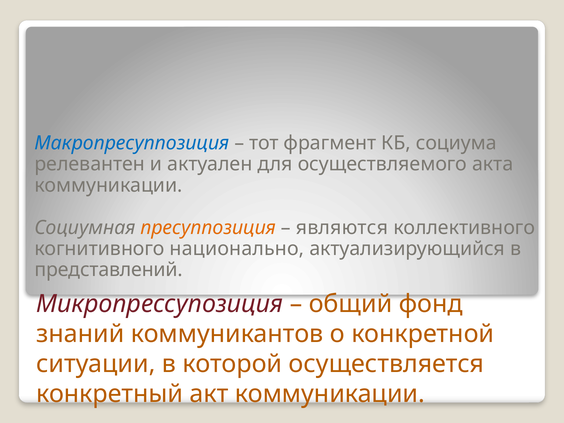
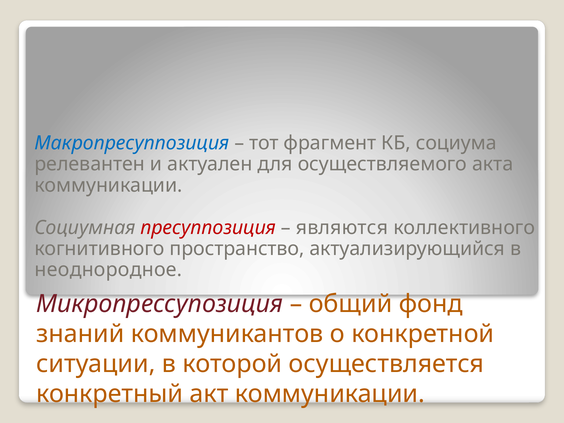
пресуппозиция colour: orange -> red (208, 228)
национально: национально -> пространство (237, 249)
представлений: представлений -> неоднородное (108, 270)
